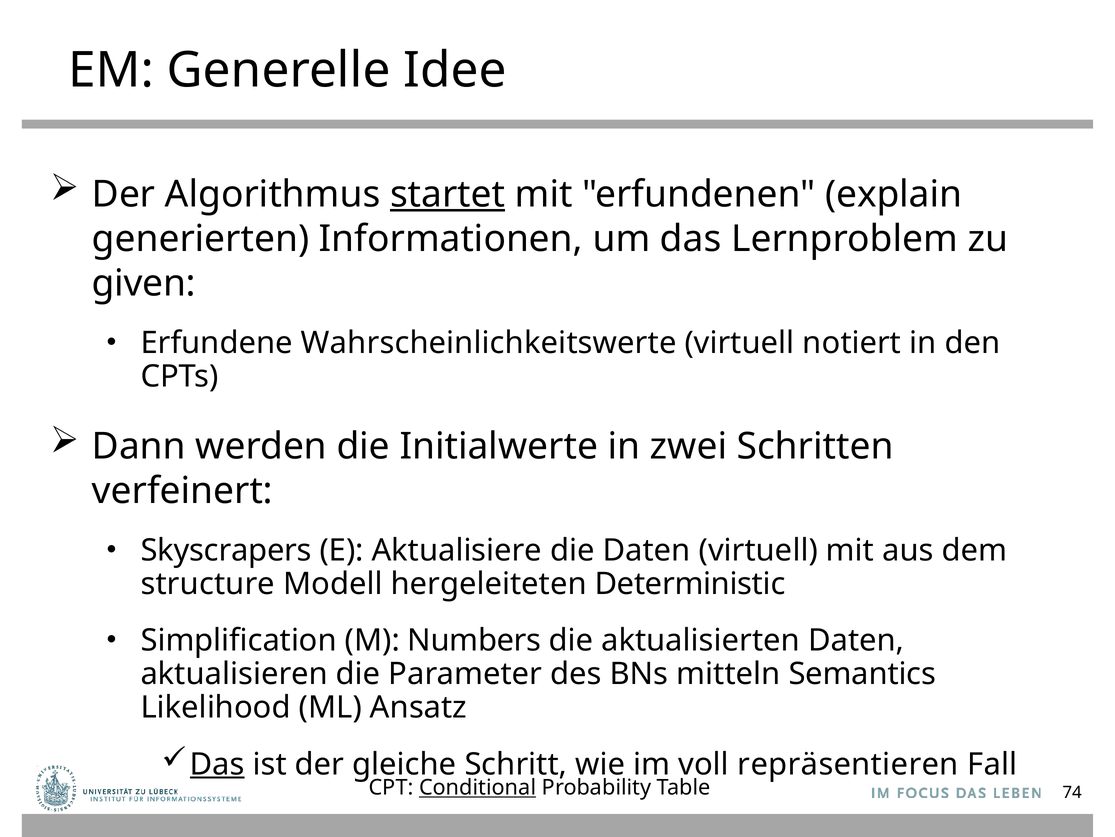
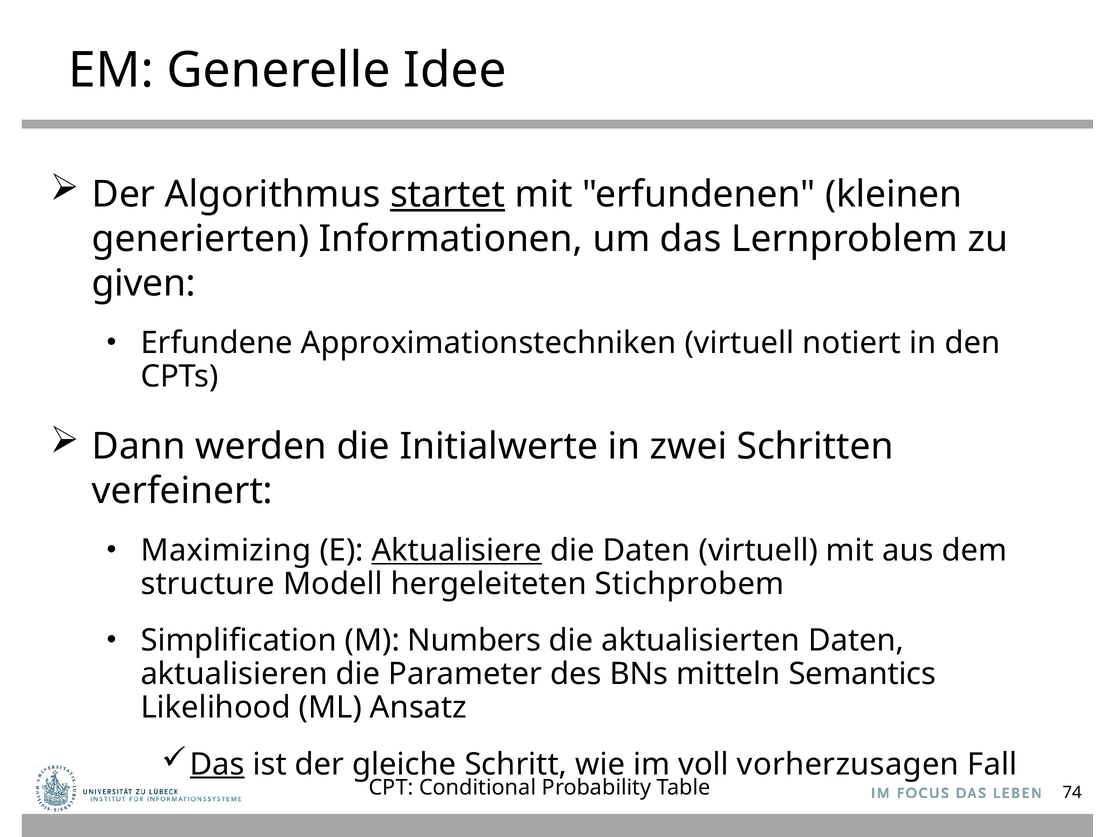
explain: explain -> kleinen (894, 194)
Wahrscheinlichkeitswerte: Wahrscheinlichkeitswerte -> Approximationstechniken (489, 343)
Skyscrapers: Skyscrapers -> Maximizing (226, 550)
Aktualisiere underline: none -> present (457, 550)
Deterministic: Deterministic -> Stichprobem (690, 583)
repräsentieren: repräsentieren -> vorherzusagen (848, 764)
Conditional underline: present -> none (478, 787)
